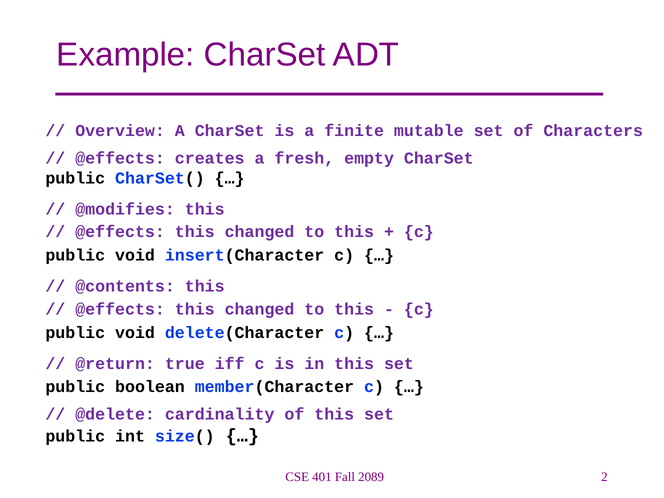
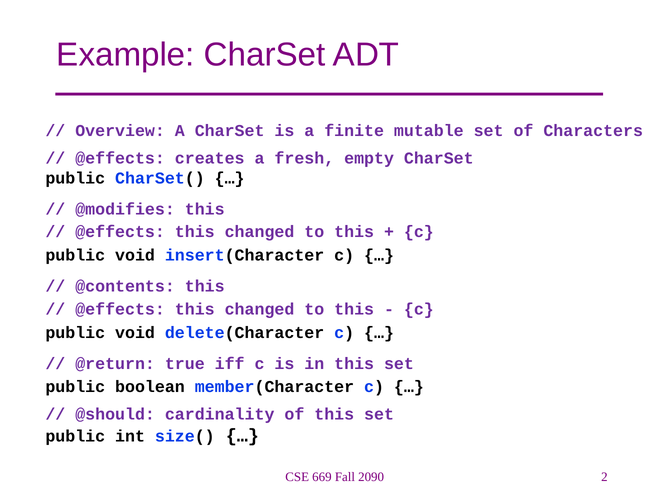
@delete: @delete -> @should (115, 414)
401: 401 -> 669 (322, 477)
2089: 2089 -> 2090 (371, 477)
